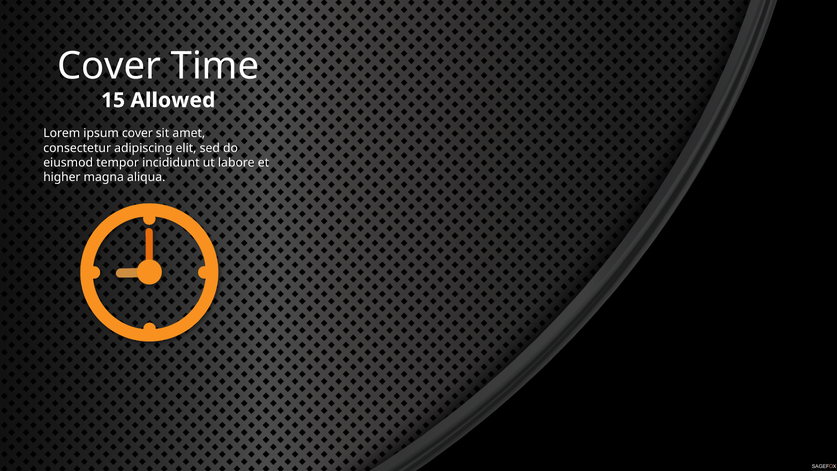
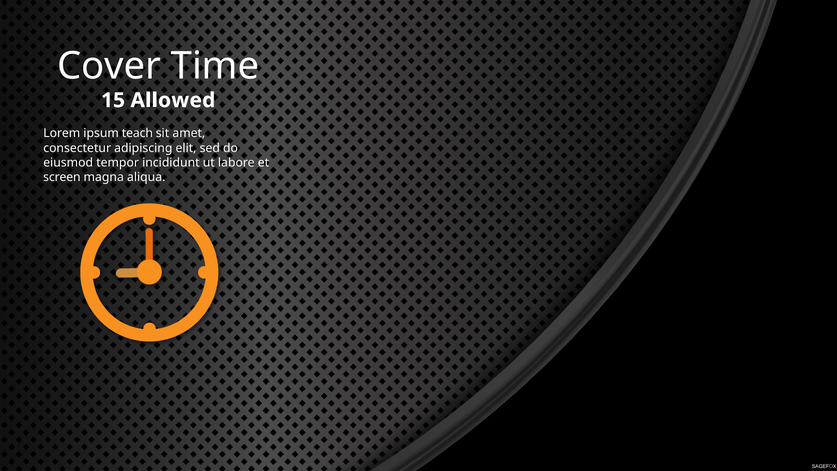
ipsum cover: cover -> teach (137, 133)
higher: higher -> screen (62, 177)
